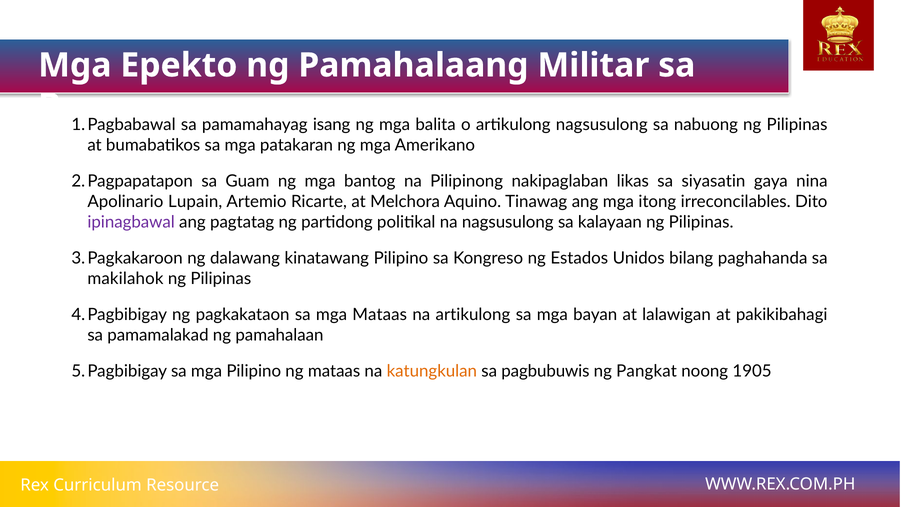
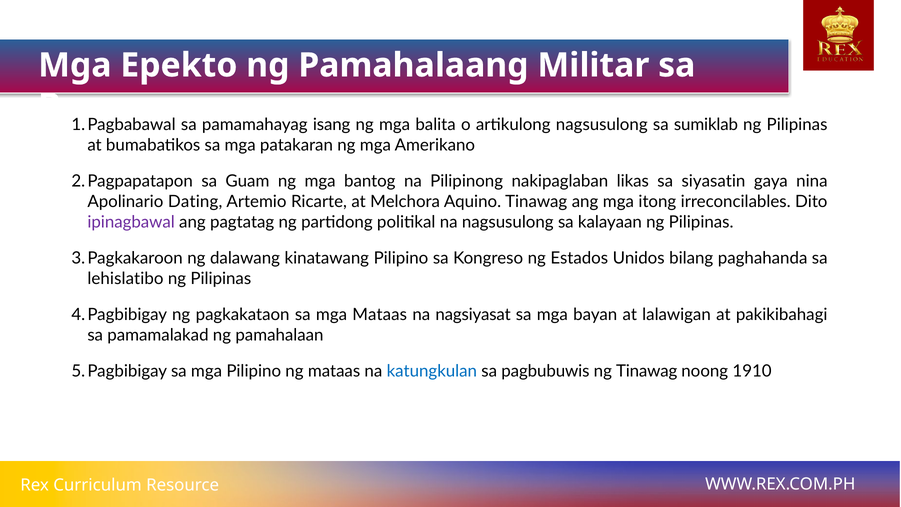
nabuong: nabuong -> sumiklab (706, 125)
Lupain: Lupain -> Dating (195, 202)
makilahok: makilahok -> lehislatibo (125, 278)
na artikulong: artikulong -> nagsiyasat (473, 315)
katungkulan colour: orange -> blue (432, 371)
ng Pangkat: Pangkat -> Tinawag (647, 371)
1905: 1905 -> 1910 (752, 371)
